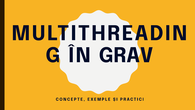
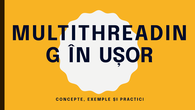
GRAV: GRAV -> UȘOR (126, 55)
